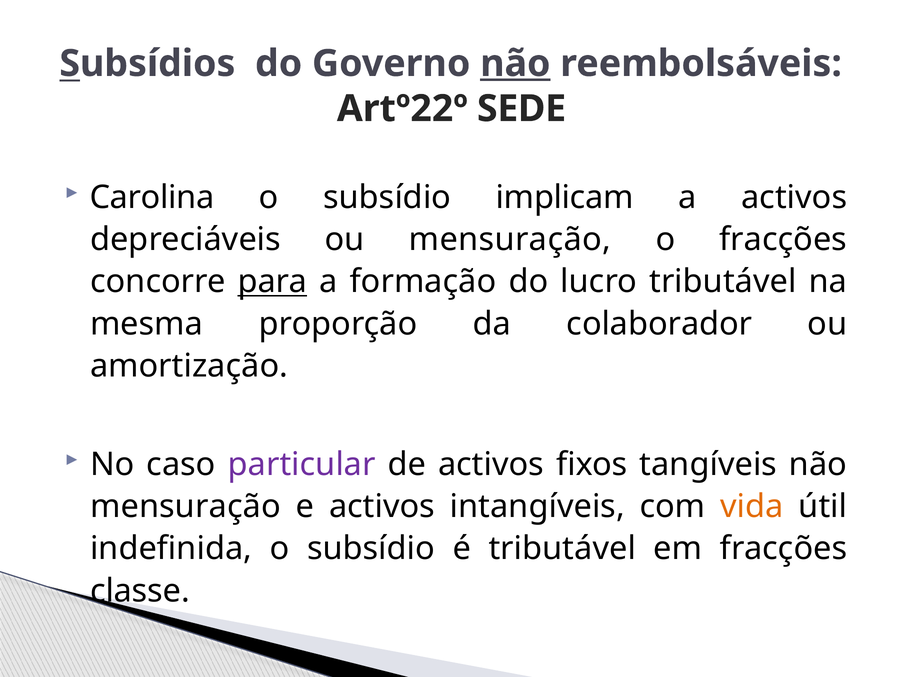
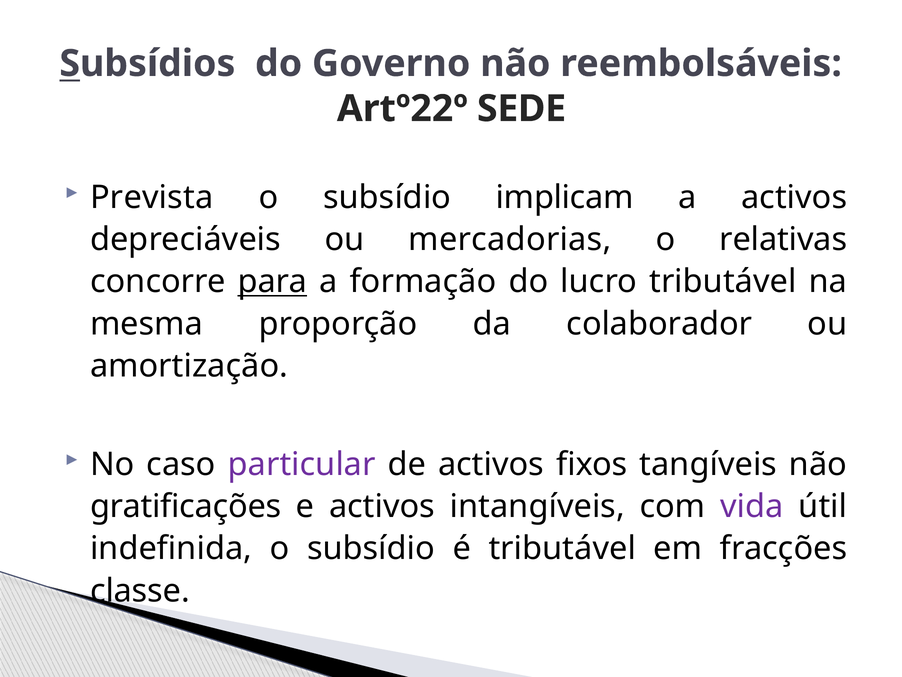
não underline: present -> none (515, 64)
Carolina: Carolina -> Prevista (152, 197)
ou mensuração: mensuração -> mercadorias (510, 239)
o fracções: fracções -> relativas (783, 239)
mensuração: mensuração -> gratificações (186, 506)
vida colour: orange -> purple (752, 506)
